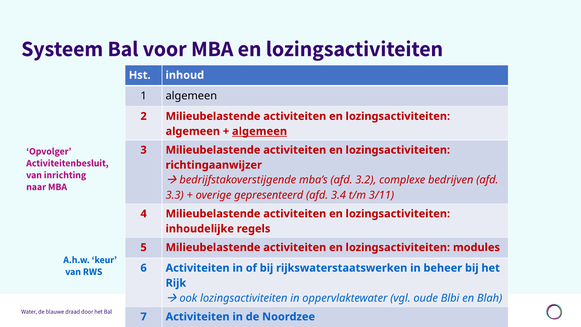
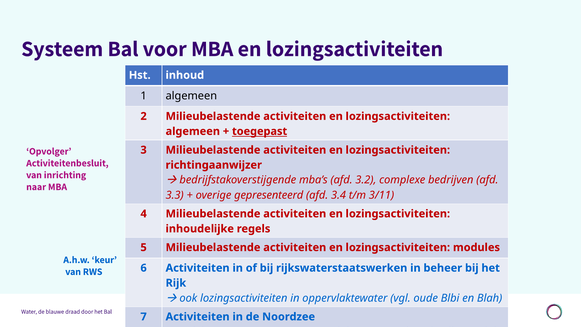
algemeen: algemeen -> toegepast (260, 131)
